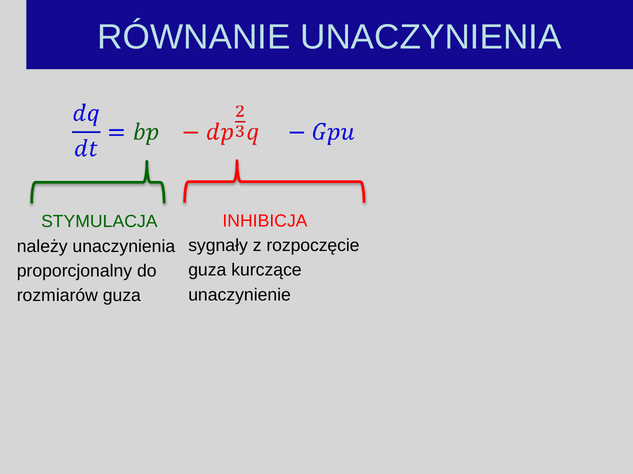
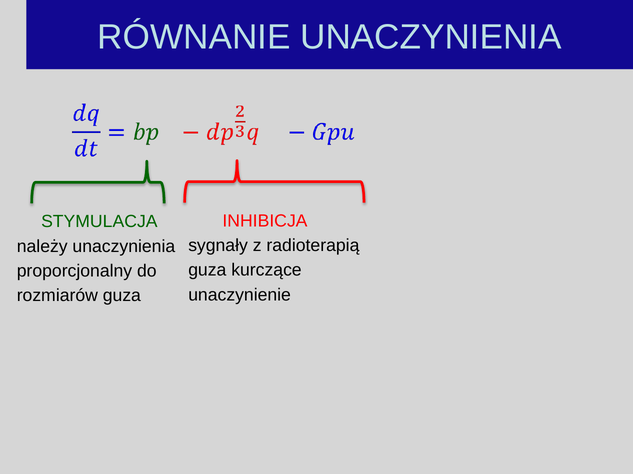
rozpoczęcie: rozpoczęcie -> radioterapią (313, 246)
